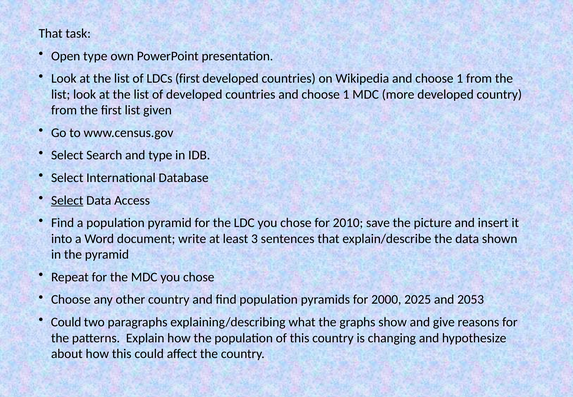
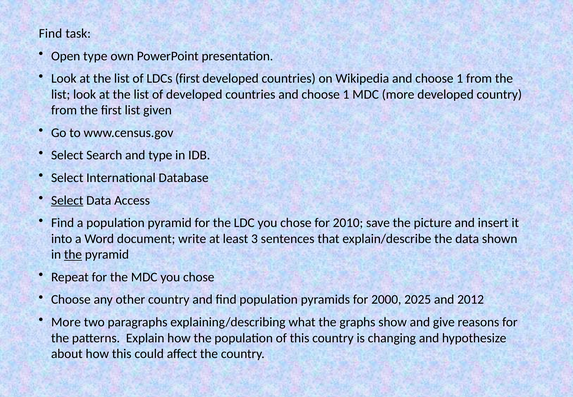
That: That -> Find (50, 33)
the underline: none -> present (73, 254)
2053: 2053 -> 2012 (471, 299)
Could: Could -> More (66, 322)
